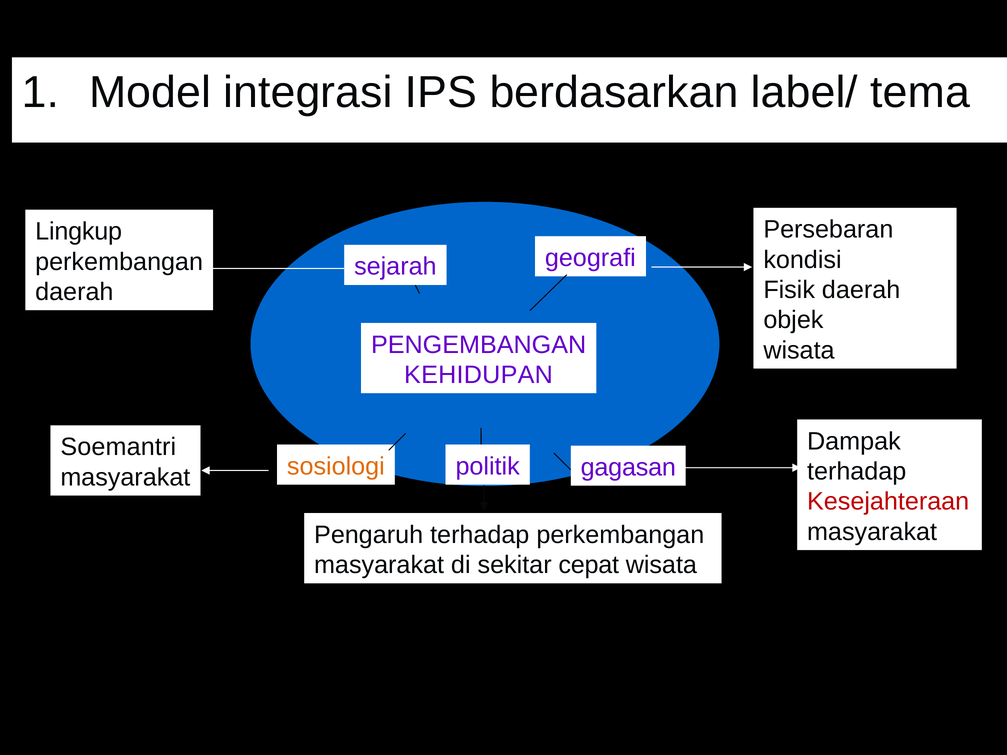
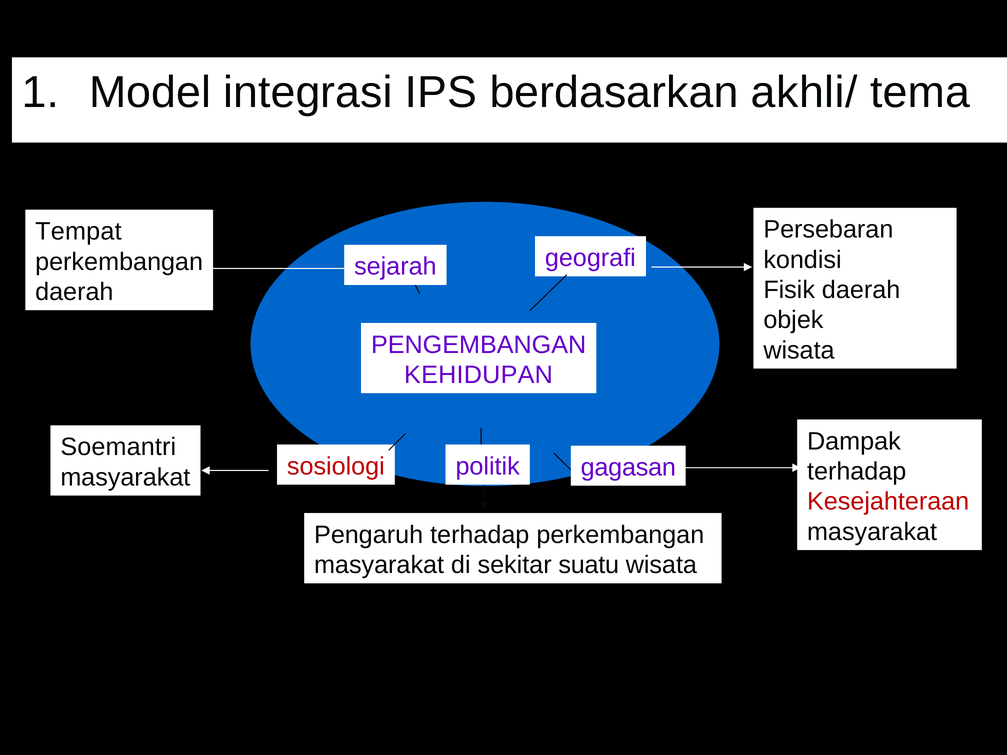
label/: label/ -> akhli/ (804, 92)
Lingkup: Lingkup -> Tempat (78, 232)
sosiologi colour: orange -> red (336, 467)
cepat: cepat -> suatu (589, 565)
